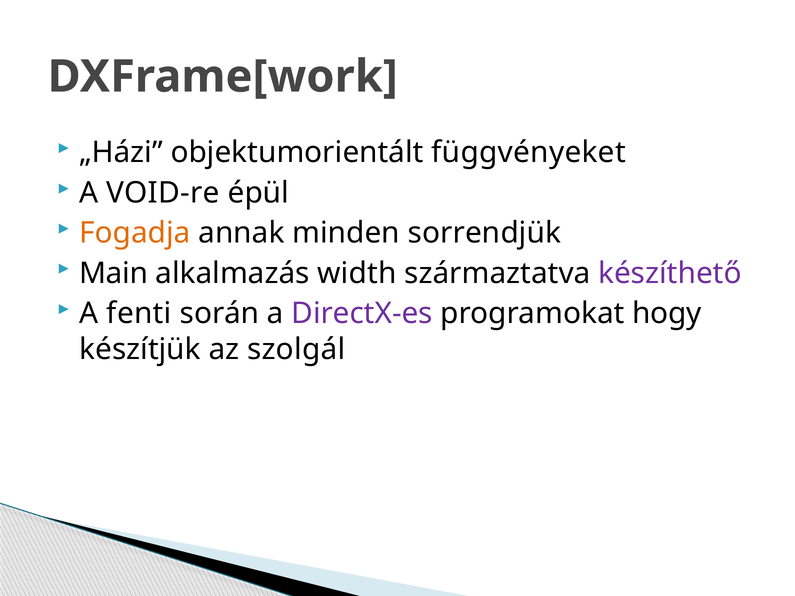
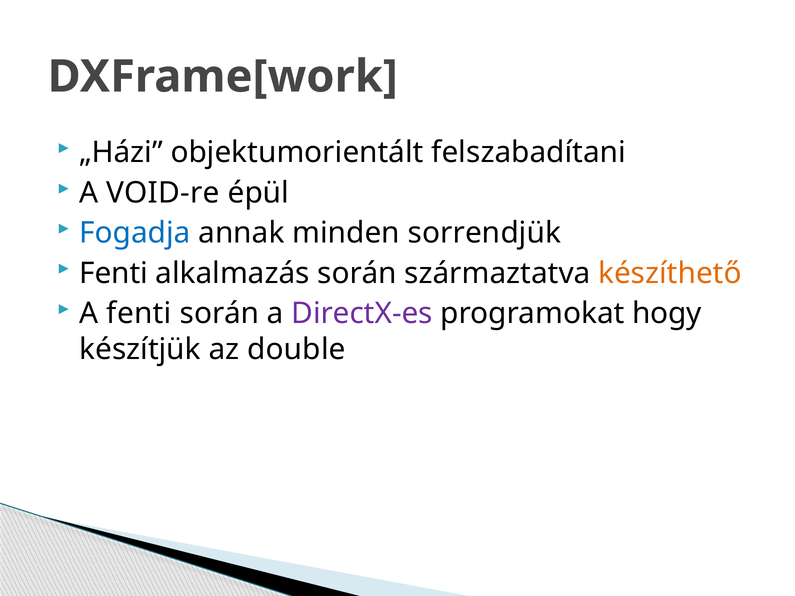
függvényeket: függvényeket -> felszabadítani (529, 153)
Fogadja colour: orange -> blue (135, 233)
Main: Main -> Fenti (114, 273)
alkalmazás width: width -> során (357, 273)
készíthető colour: purple -> orange (670, 273)
szolgál: szolgál -> double (296, 349)
